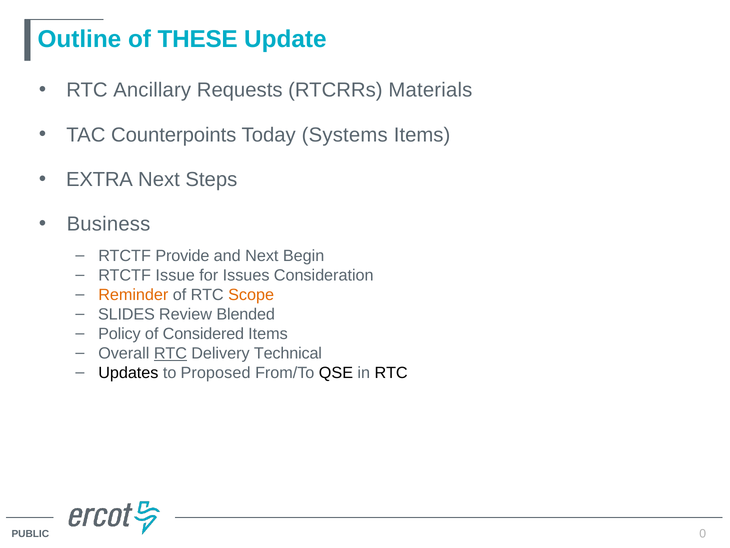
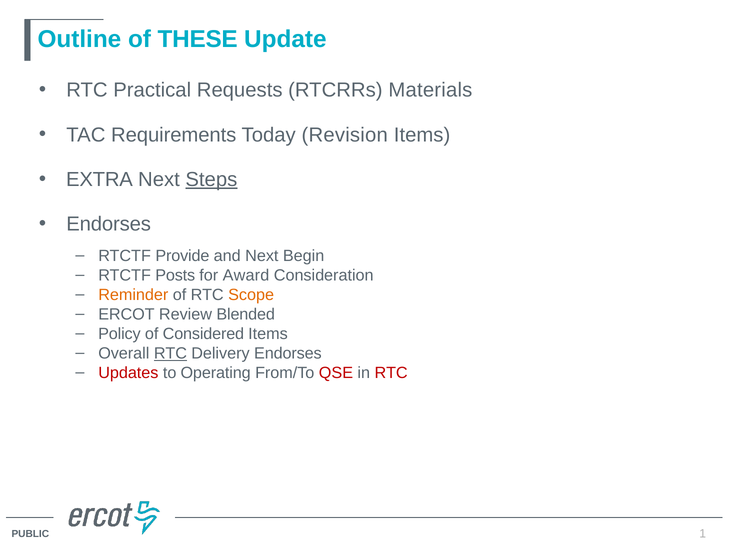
Ancillary: Ancillary -> Practical (152, 90)
Counterpoints: Counterpoints -> Requirements (174, 135)
Systems: Systems -> Revision (345, 135)
Steps underline: none -> present (211, 179)
Business: Business -> Endorses (109, 224)
Issue: Issue -> Posts (175, 275)
Issues: Issues -> Award (246, 275)
SLIDES: SLIDES -> ERCOT (126, 314)
Delivery Technical: Technical -> Endorses (288, 353)
Updates colour: black -> red (128, 373)
Proposed: Proposed -> Operating (216, 373)
QSE colour: black -> red (336, 373)
RTC colour: black -> red (391, 373)
0: 0 -> 1 (703, 533)
